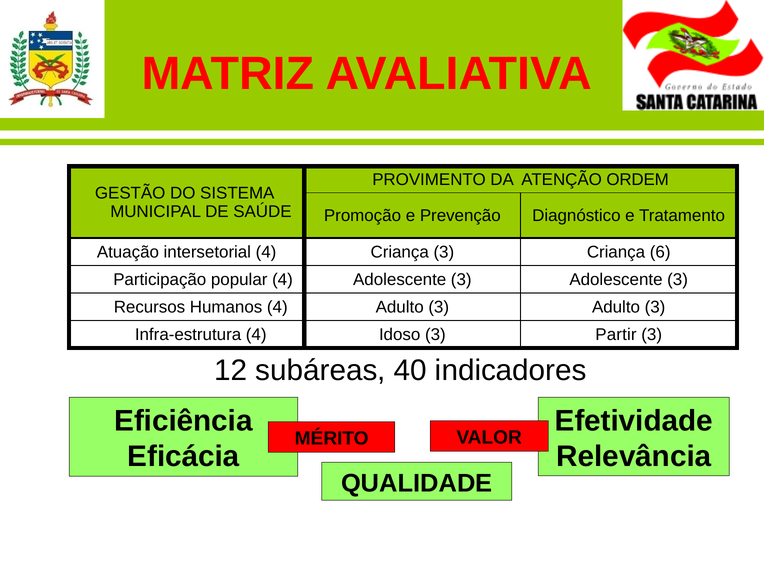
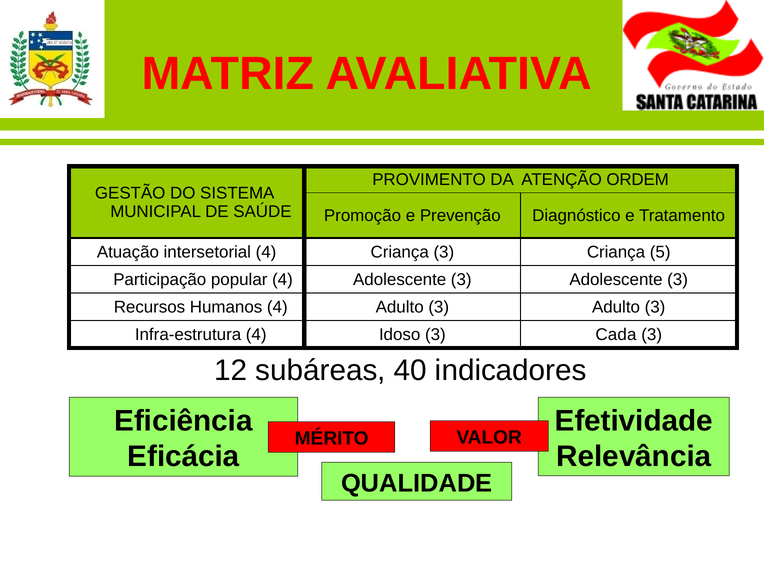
6: 6 -> 5 (660, 252)
Partir: Partir -> Cada (616, 335)
